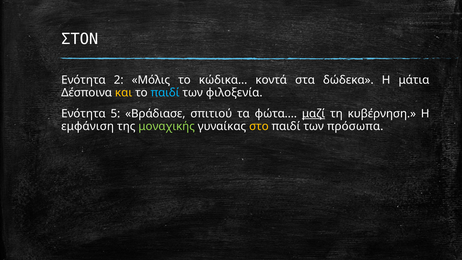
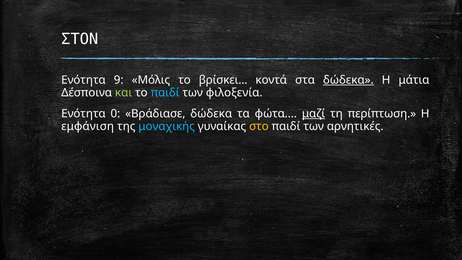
2: 2 -> 9 (119, 80)
κώδικα: κώδικα -> βρίσκει (223, 80)
δώδεκα underline: none -> present (348, 80)
και colour: yellow -> light green (124, 93)
5: 5 -> 0 (115, 114)
Βράδιασε σπιτιού: σπιτιού -> δώδεκα (211, 114)
κυβέρνηση: κυβέρνηση -> περίπτωση (382, 114)
μοναχικής colour: light green -> light blue (167, 126)
πρόσωπα: πρόσωπα -> αρνητικές (355, 126)
